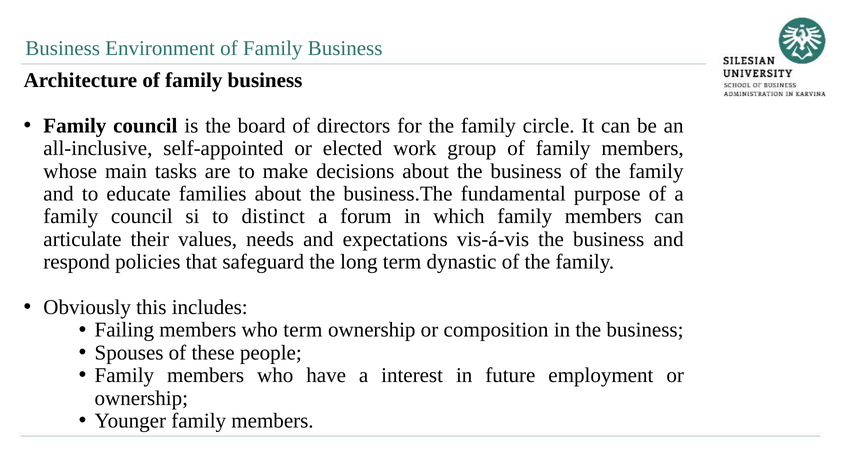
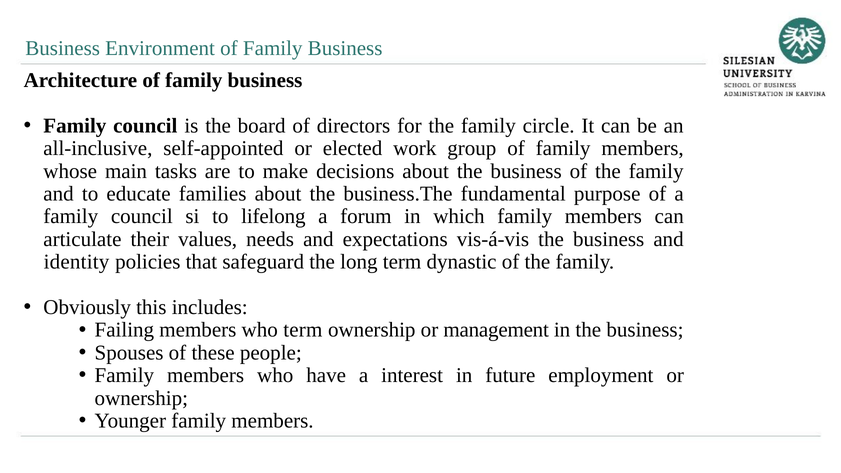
distinct: distinct -> lifelong (273, 217)
respond: respond -> identity (77, 262)
composition: composition -> management (496, 330)
